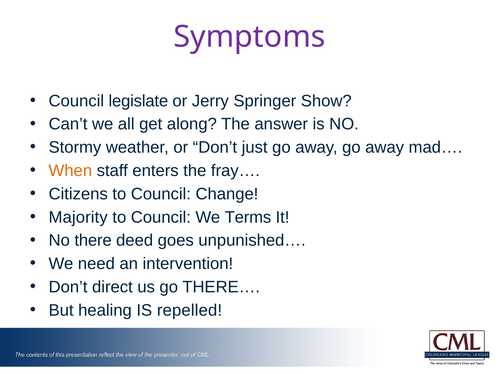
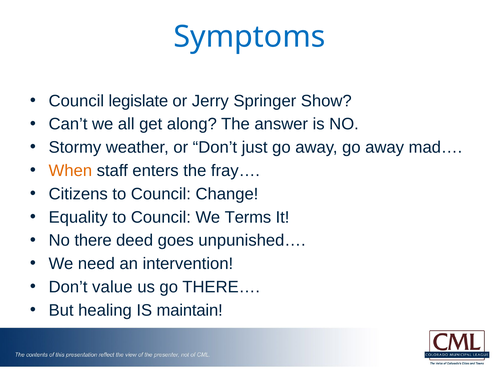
Symptoms colour: purple -> blue (249, 37)
Majority: Majority -> Equality (78, 217)
direct: direct -> value (112, 287)
repelled: repelled -> maintain (190, 310)
